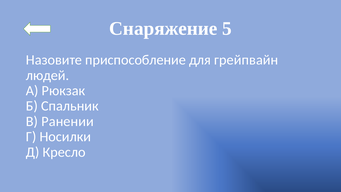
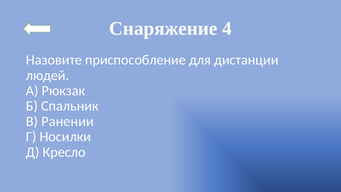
5: 5 -> 4 (227, 29)
грейпвайн: грейпвайн -> дистанции (246, 60)
